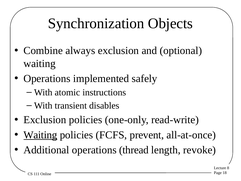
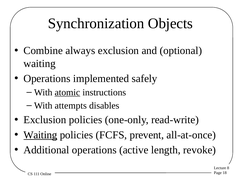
atomic underline: none -> present (67, 92)
transient: transient -> attempts (71, 105)
thread: thread -> active (134, 150)
